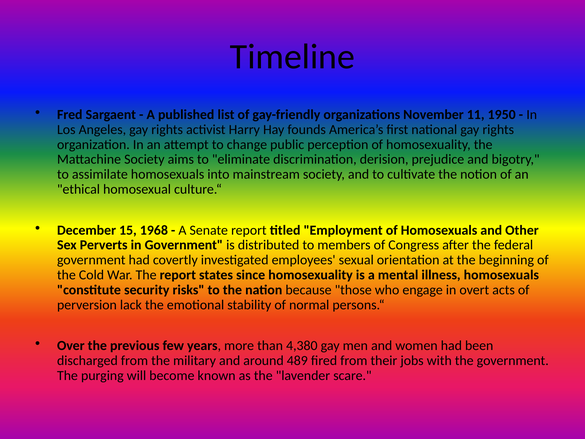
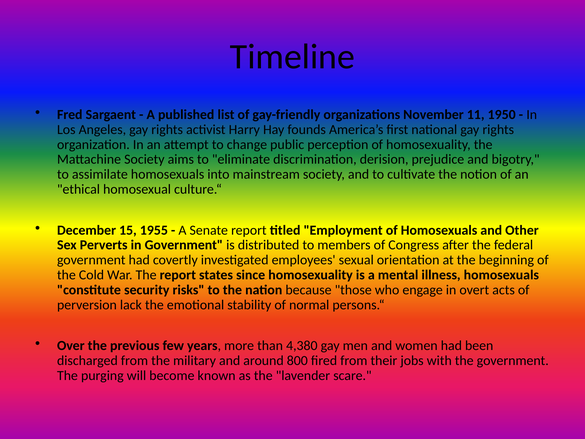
1968: 1968 -> 1955 (154, 230)
489: 489 -> 800 (297, 360)
